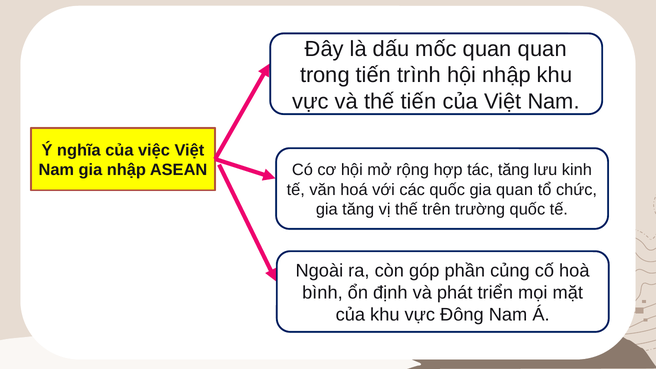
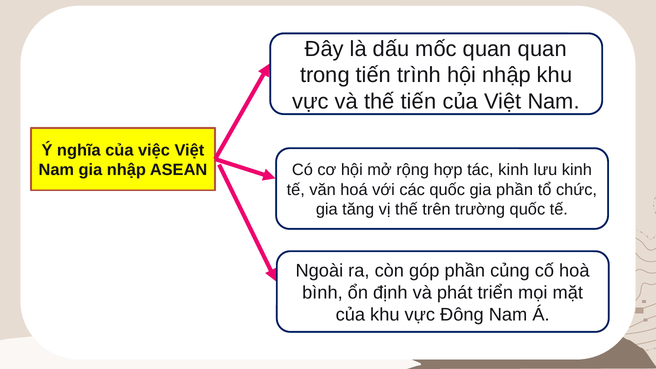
tác tăng: tăng -> kinh (513, 170)
gia quan: quan -> phần (515, 190)
